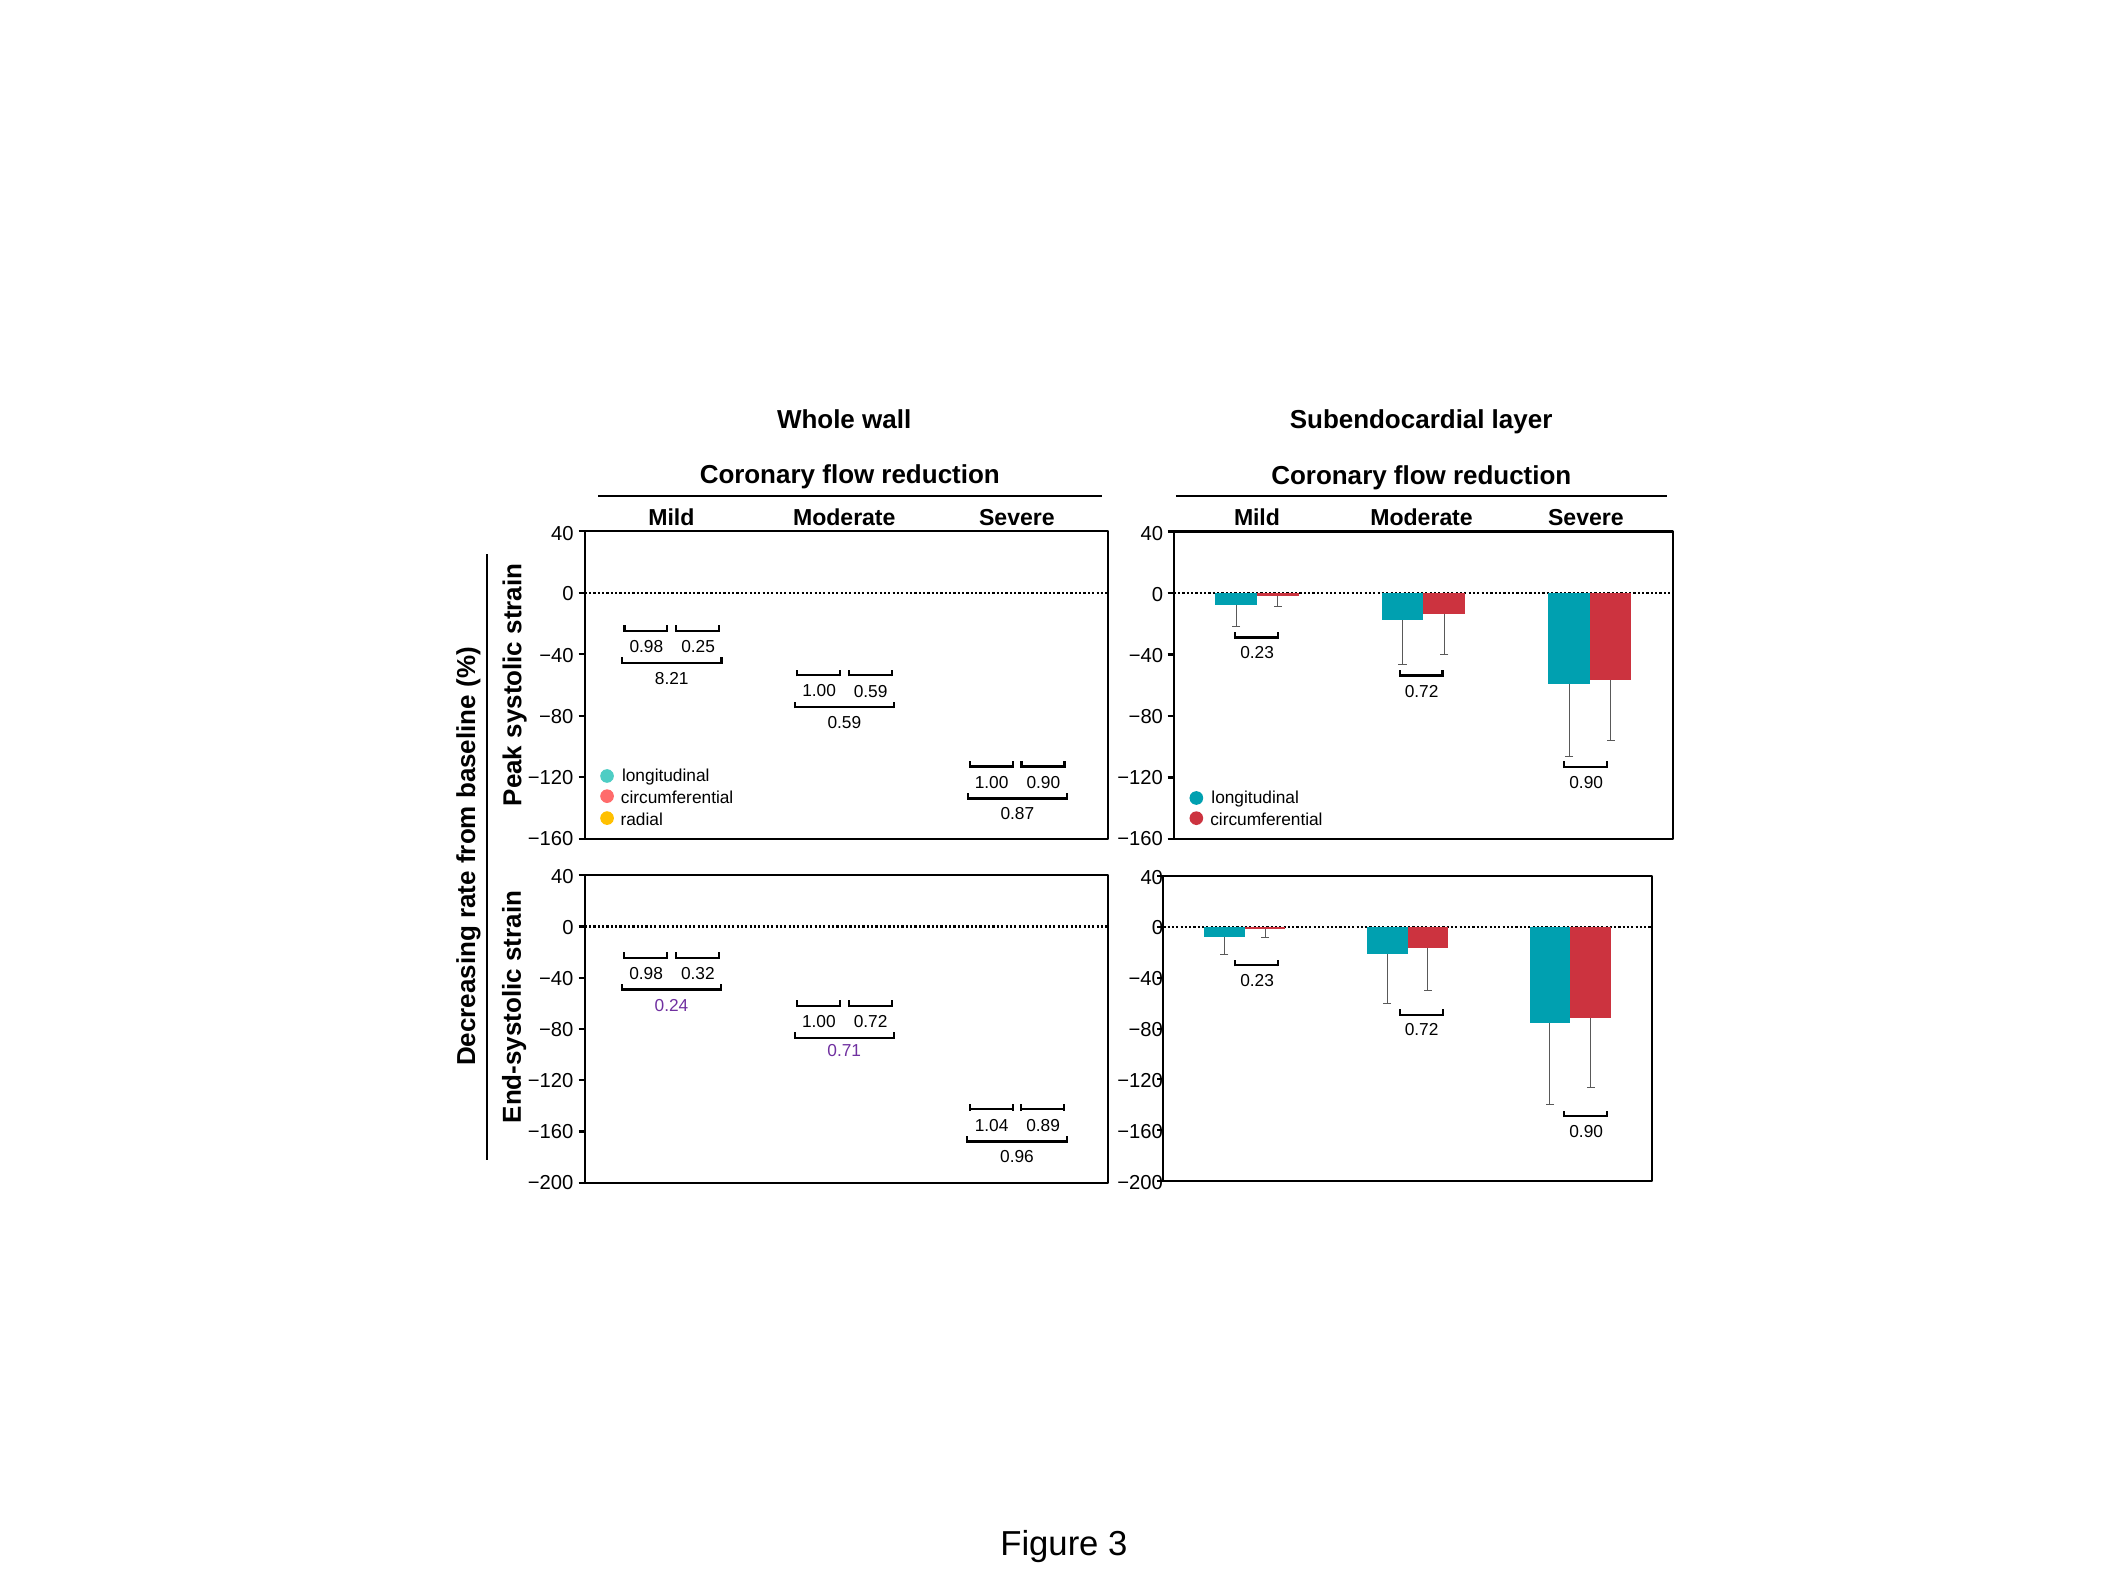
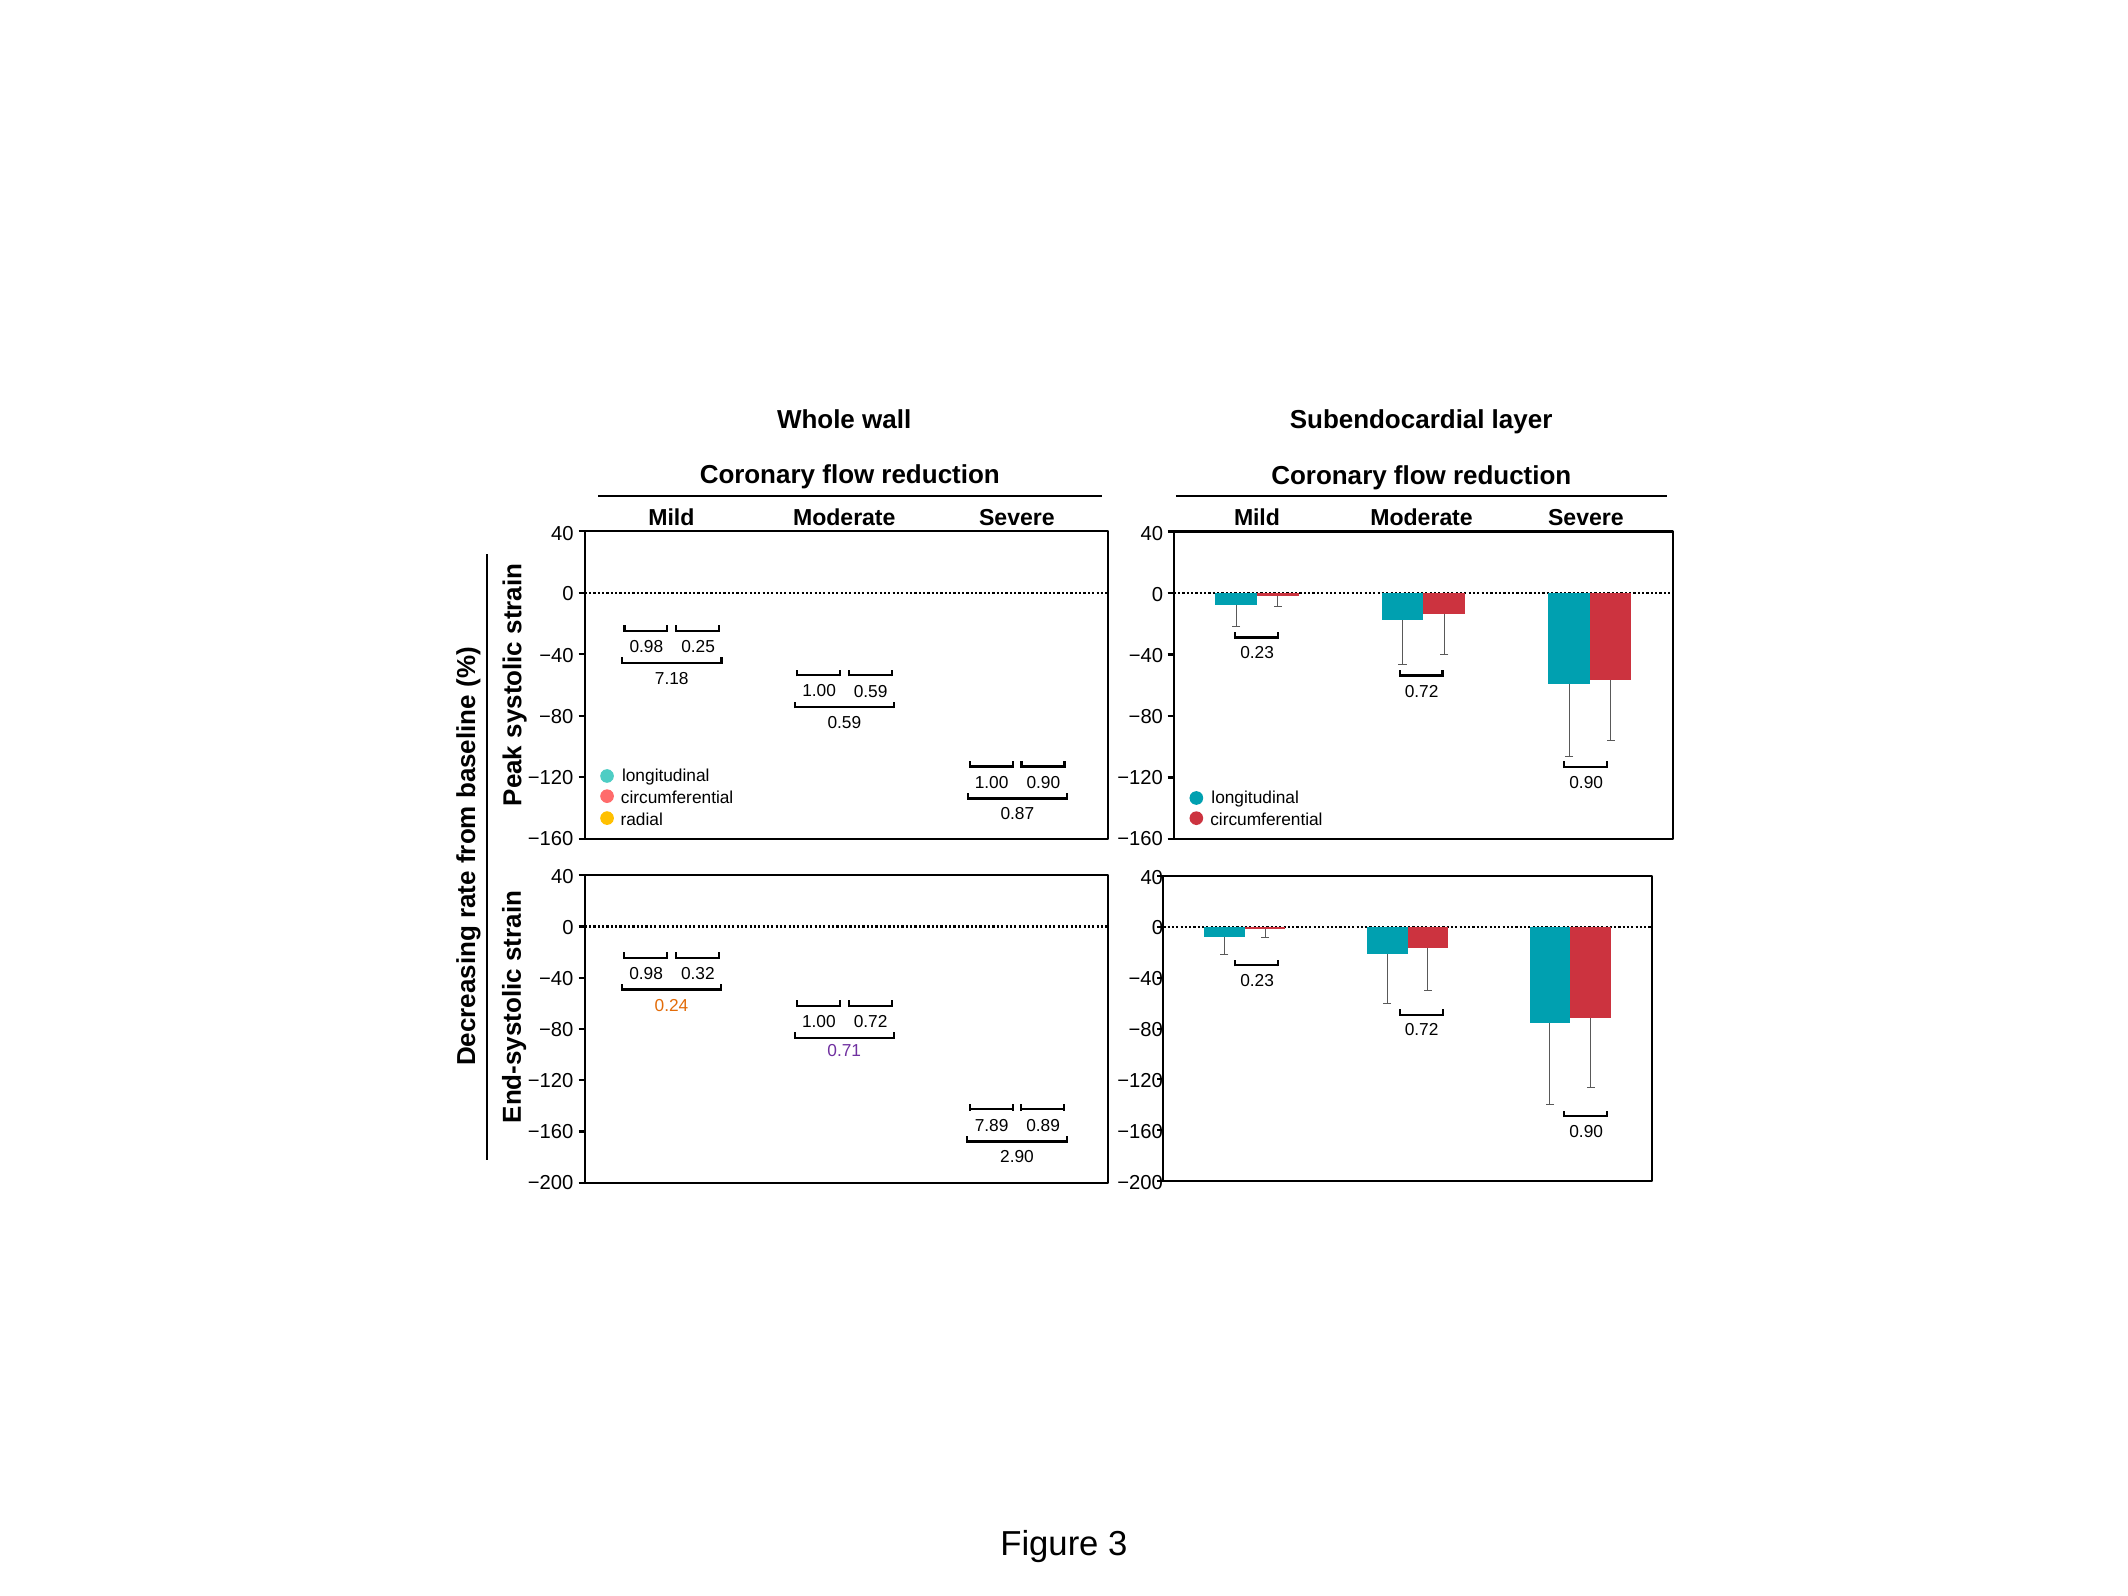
8.21: 8.21 -> 7.18 (672, 678)
0.24 colour: purple -> orange (671, 1006)
1.04: 1.04 -> 7.89 (992, 1125)
0.96: 0.96 -> 2.90 (1017, 1157)
